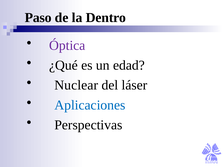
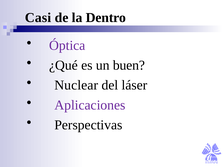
Paso: Paso -> Casi (38, 18)
edad: edad -> buen (129, 65)
Aplicaciones colour: blue -> purple (90, 105)
